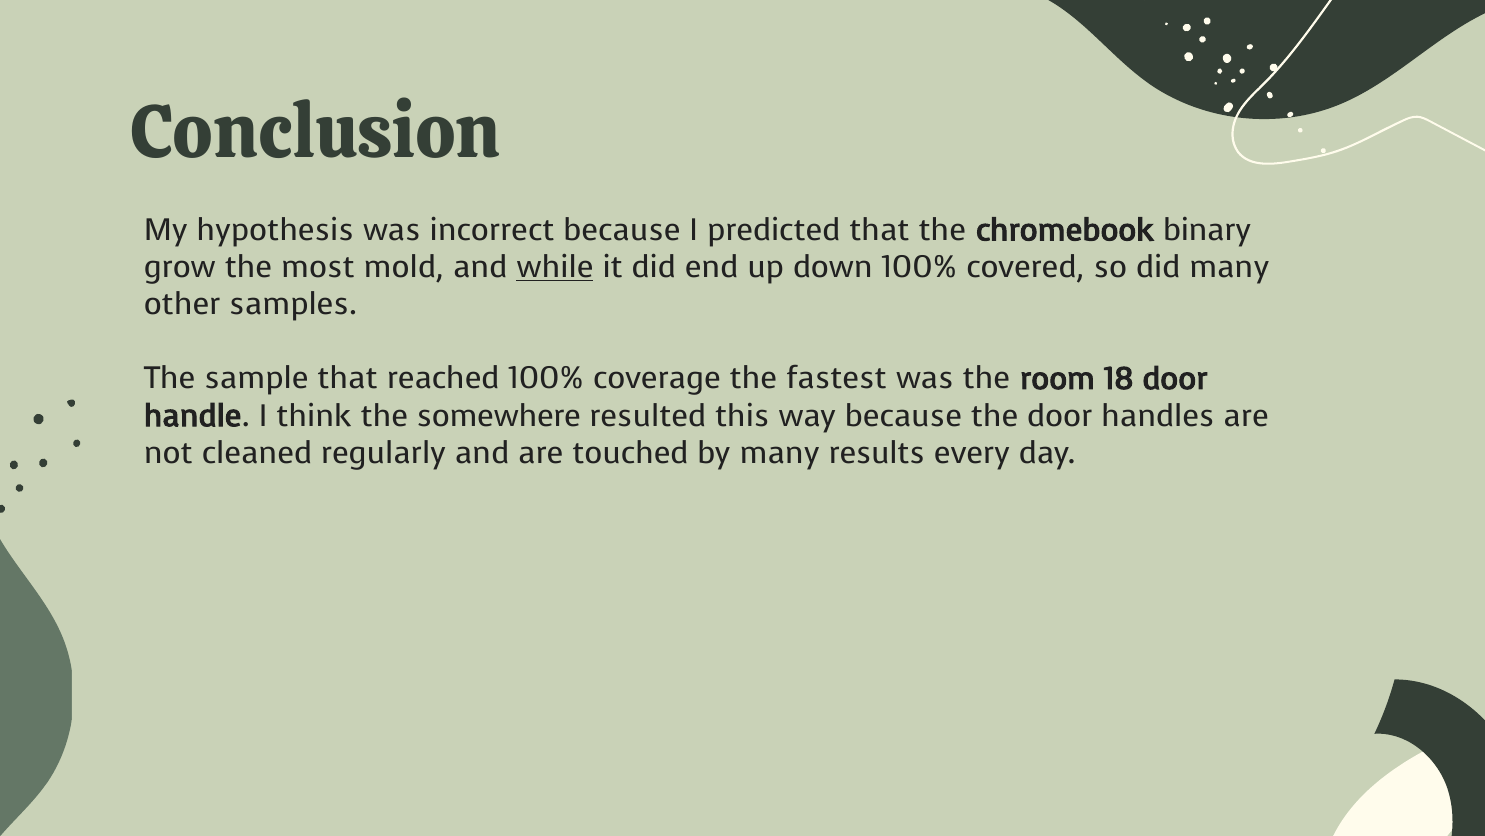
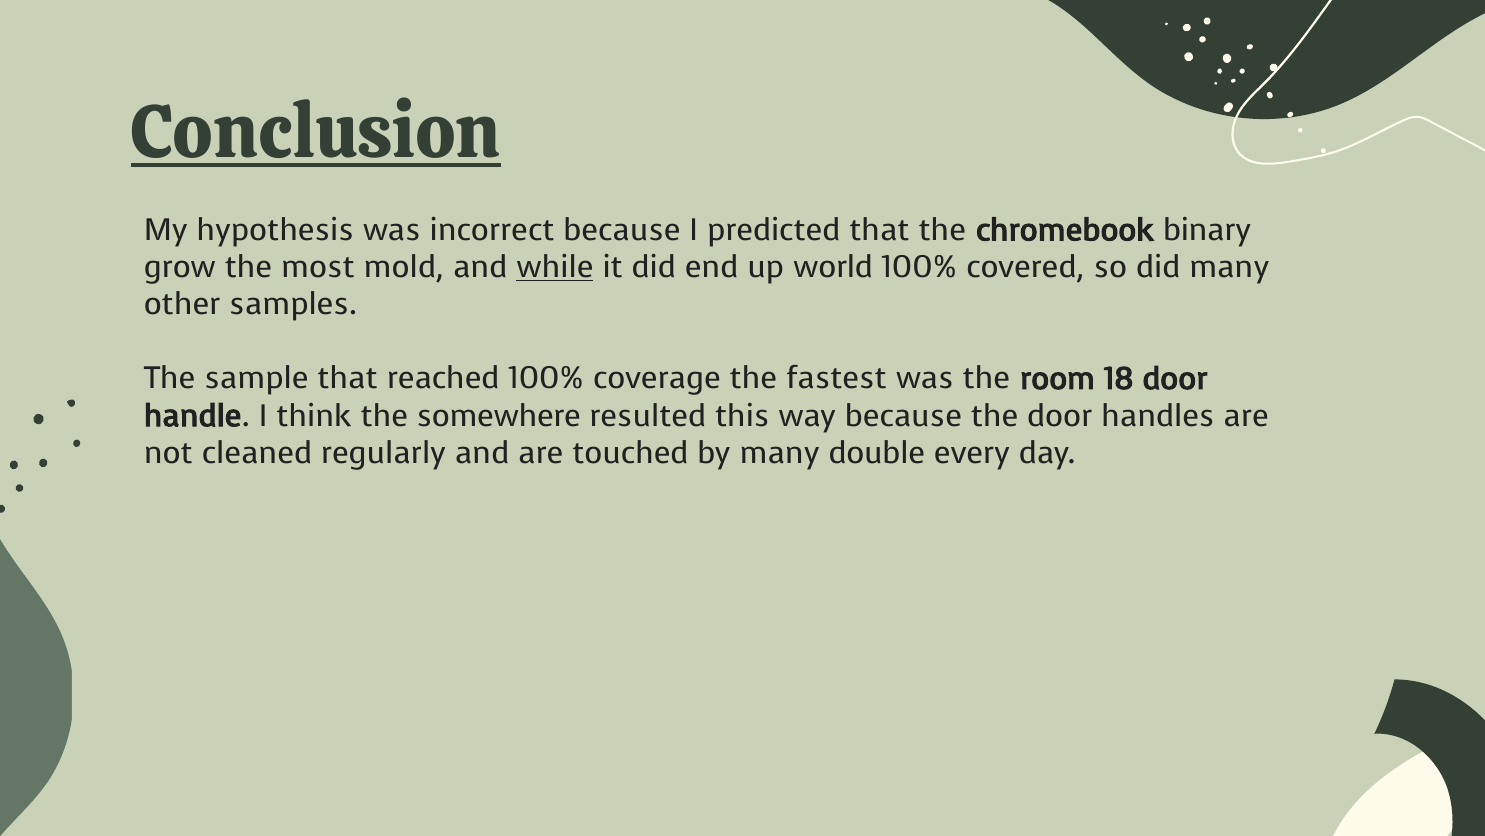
Conclusion underline: none -> present (316, 133)
down: down -> world (833, 267)
results: results -> double (877, 453)
